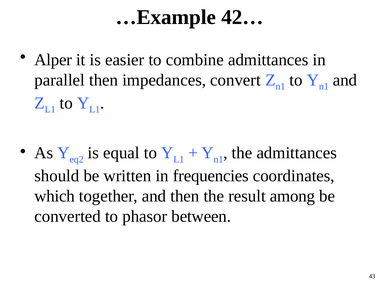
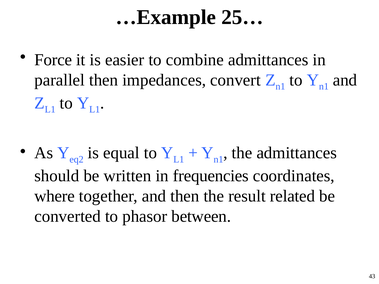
42…: 42… -> 25… (242, 17)
Alper: Alper -> Force (53, 60)
which: which -> where (55, 196)
among: among -> related (292, 196)
